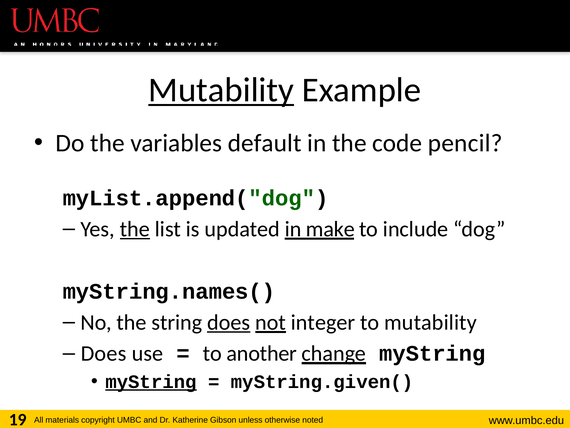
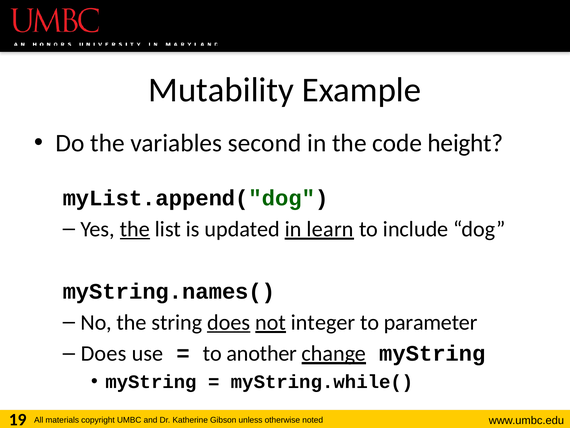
Mutability underline: present -> none (221, 90)
default: default -> second (265, 143)
pencil: pencil -> height (465, 143)
make: make -> learn (330, 229)
to mutability: mutability -> parameter (431, 322)
myString underline: present -> none (151, 381)
myString.given(: myString.given( -> myString.while( (322, 381)
